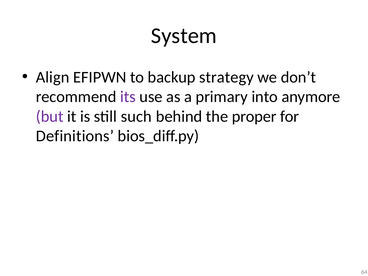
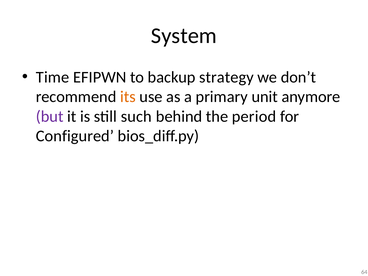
Align: Align -> Time (53, 77)
its colour: purple -> orange (128, 97)
into: into -> unit (265, 97)
proper: proper -> period (254, 116)
Definitions: Definitions -> Configured (75, 136)
